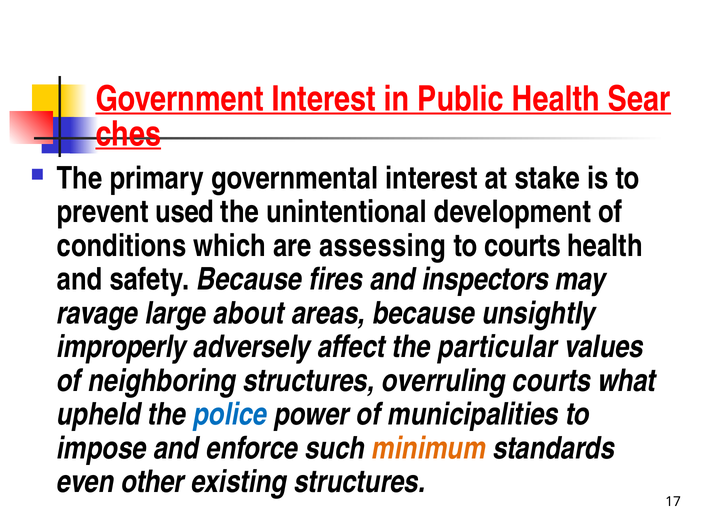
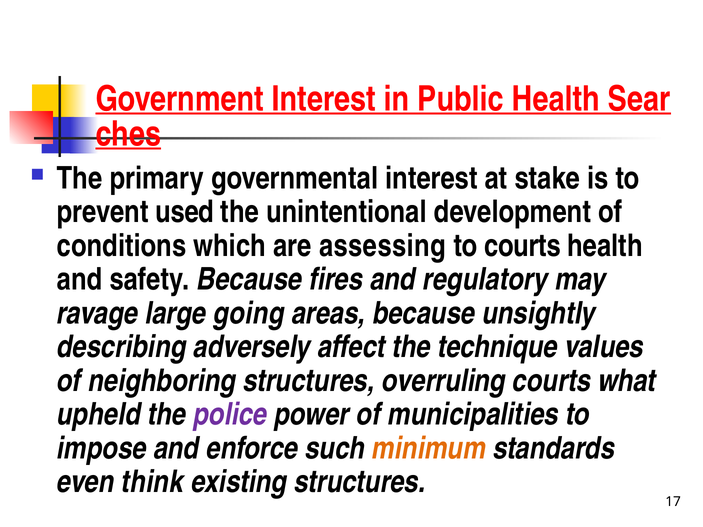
inspectors: inspectors -> regulatory (485, 280)
about: about -> going (249, 313)
improperly: improperly -> describing (122, 347)
particular: particular -> technique (498, 347)
police colour: blue -> purple (230, 415)
other: other -> think (153, 482)
